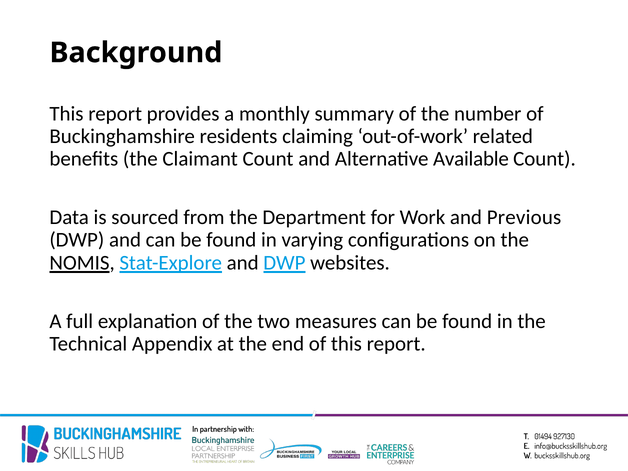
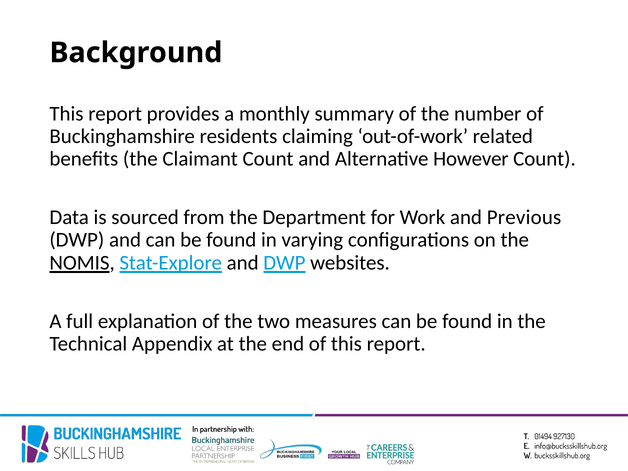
Available: Available -> However (471, 159)
